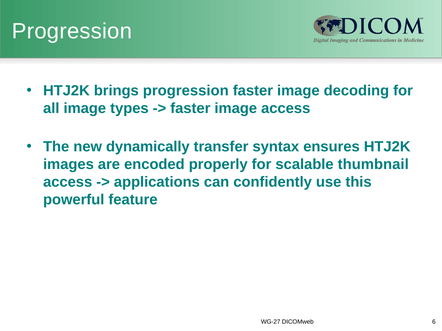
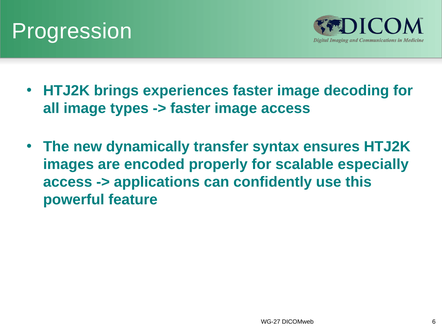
brings progression: progression -> experiences (186, 91)
thumbnail: thumbnail -> especially (373, 165)
